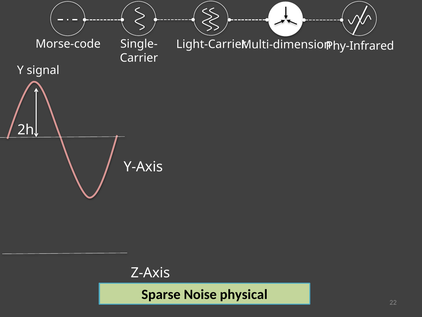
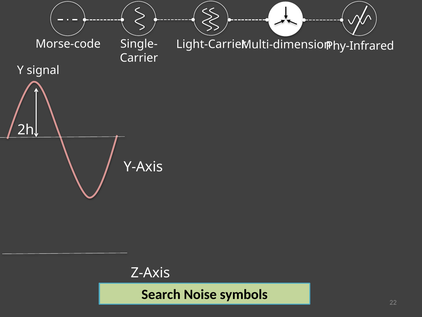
Sparse: Sparse -> Search (161, 294)
physical: physical -> symbols (244, 294)
